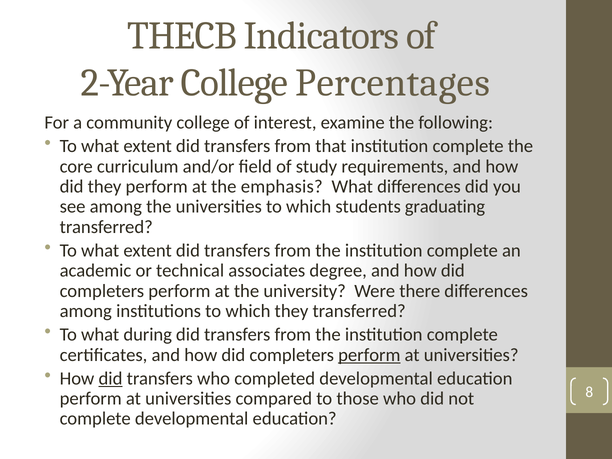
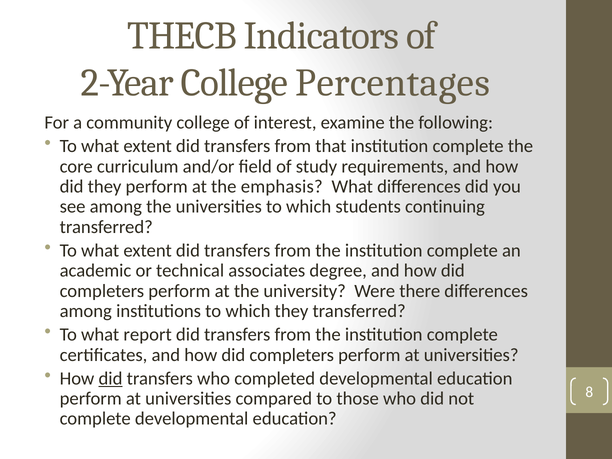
graduating: graduating -> continuing (445, 207)
during: during -> report (148, 335)
perform underline: present -> none (369, 355)
